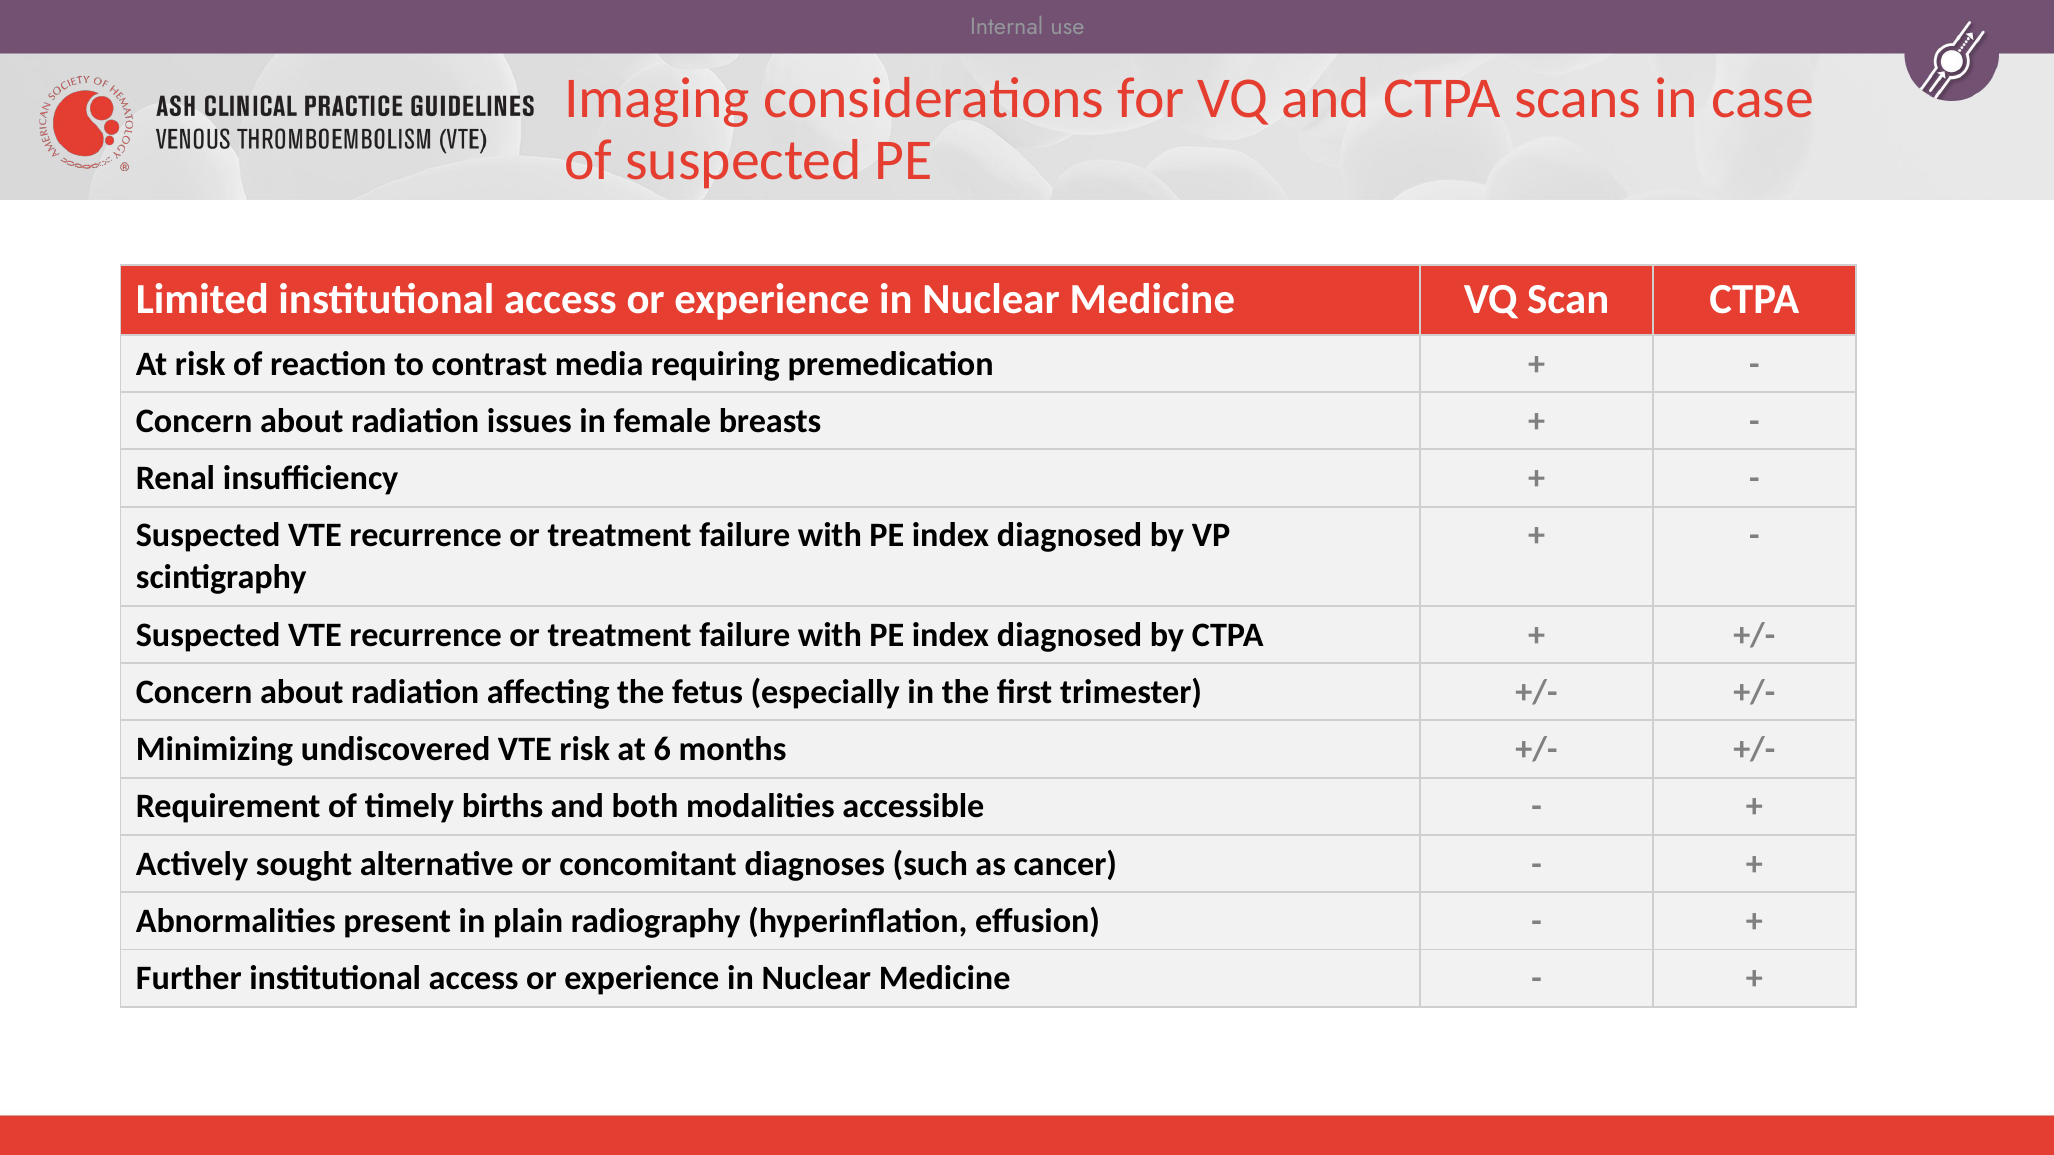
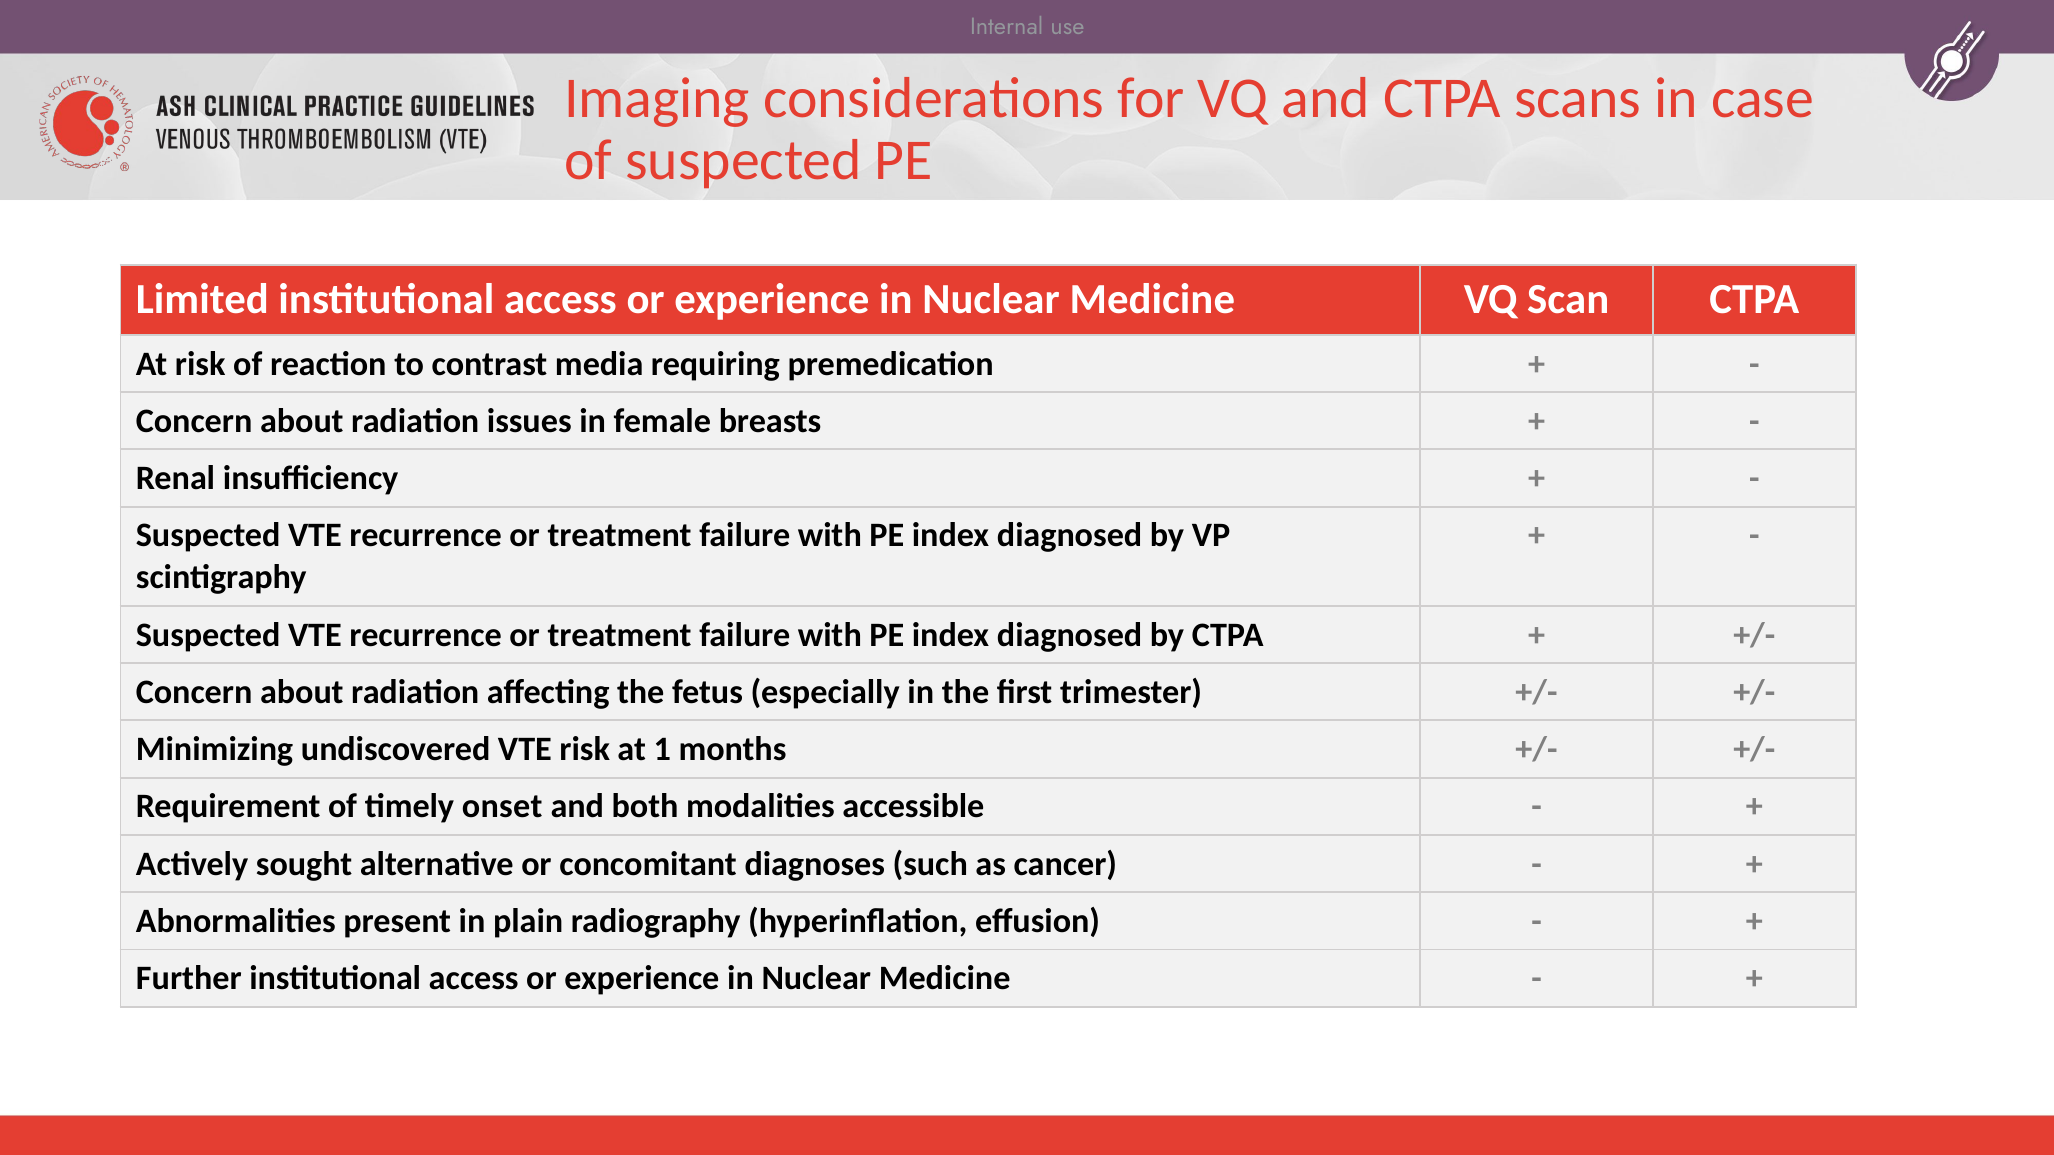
6: 6 -> 1 (662, 750)
births: births -> onset (502, 807)
